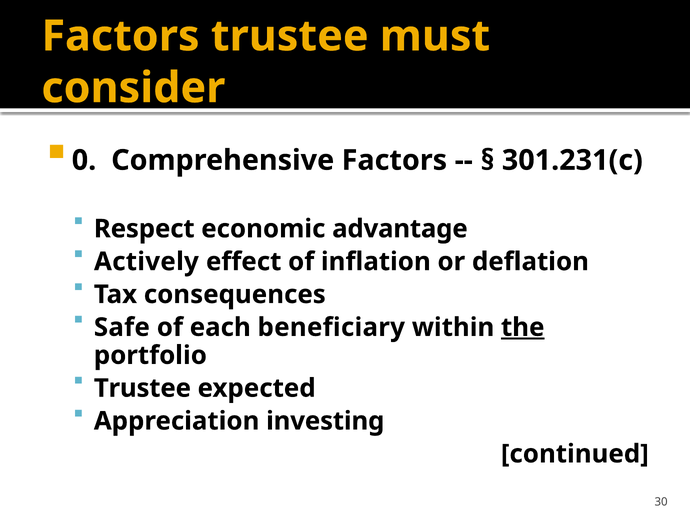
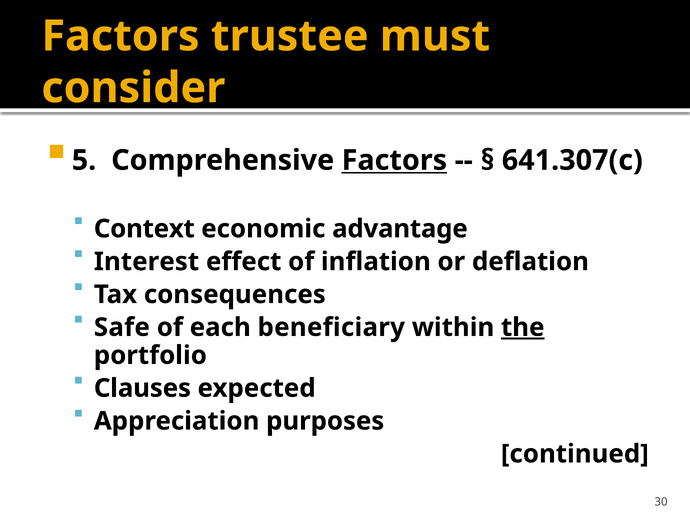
0: 0 -> 5 (84, 160)
Factors underline: none -> present (394, 160)
301.231(c: 301.231(c -> 641.307(c (572, 160)
Respect: Respect -> Context (144, 229)
Actively: Actively -> Interest (146, 261)
Trustee: Trustee -> Clauses (142, 388)
investing: investing -> purposes (325, 421)
